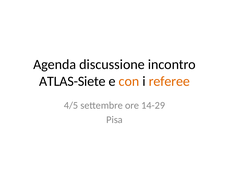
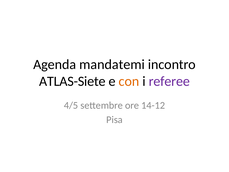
discussione: discussione -> mandatemi (112, 64)
referee colour: orange -> purple (169, 81)
14-29: 14-29 -> 14-12 (153, 105)
